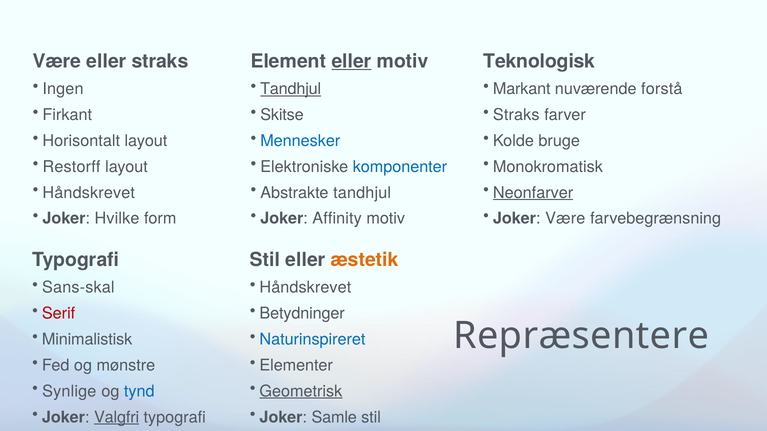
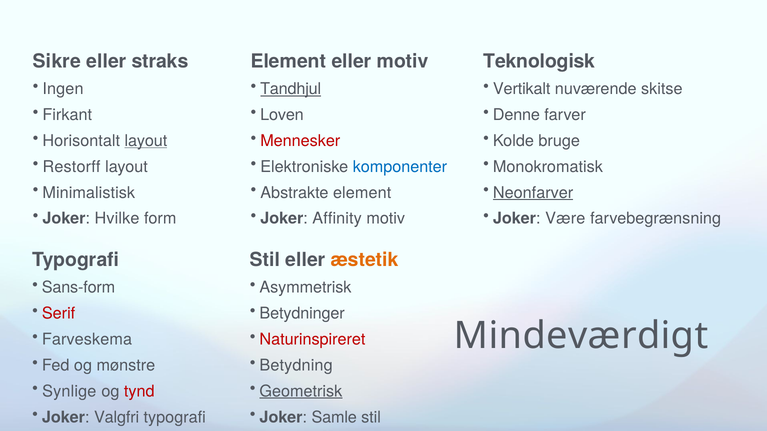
Være: Være -> Sikre (57, 61)
eller underline: present -> none (352, 61)
Markant: Markant -> Vertikalt (522, 89)
forstå: forstå -> skitse (662, 89)
Skitse: Skitse -> Loven (282, 115)
Straks: Straks -> Denne (516, 115)
layout underline: none -> present (146, 141)
Mennesker colour: blue -> red (300, 141)
Håndskrevet: Håndskrevet -> Minimalistisk (89, 193)
Abstrakte tandhjul: tandhjul -> element (362, 193)
Sans-skal: Sans-skal -> Sans-form (79, 288)
Håndskrevet: Håndskrevet -> Asymmetrisk (305, 288)
Repræsentere: Repræsentere -> Mindeværdigt (581, 336)
Minimalistisk: Minimalistisk -> Farveskema (87, 340)
Naturinspireret colour: blue -> red (312, 340)
Elementer: Elementer -> Betydning (296, 366)
tynd colour: blue -> red (139, 392)
Valgfri underline: present -> none (117, 418)
